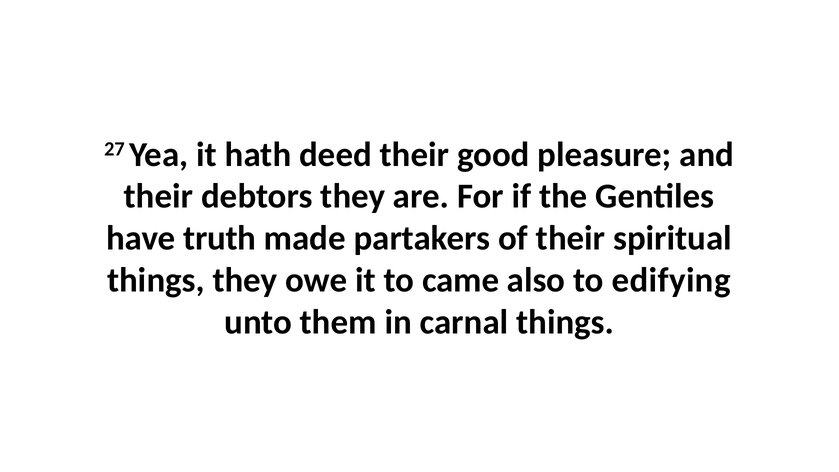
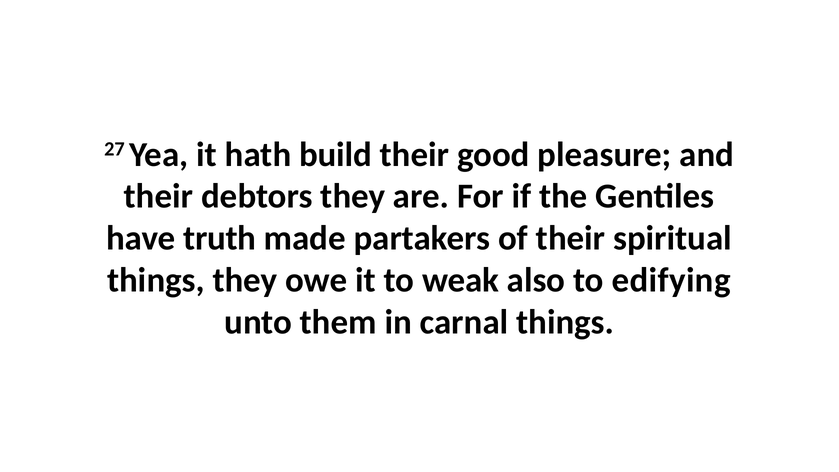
deed: deed -> build (336, 154)
came: came -> weak (461, 280)
